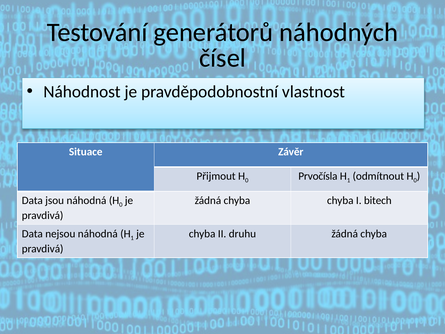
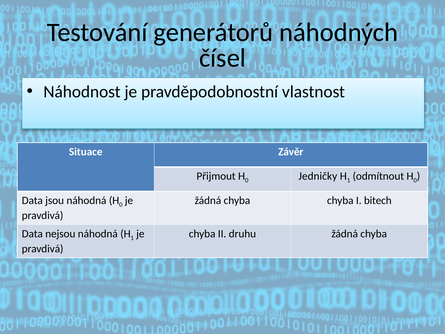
Prvočísla: Prvočísla -> Jedničky (318, 176)
